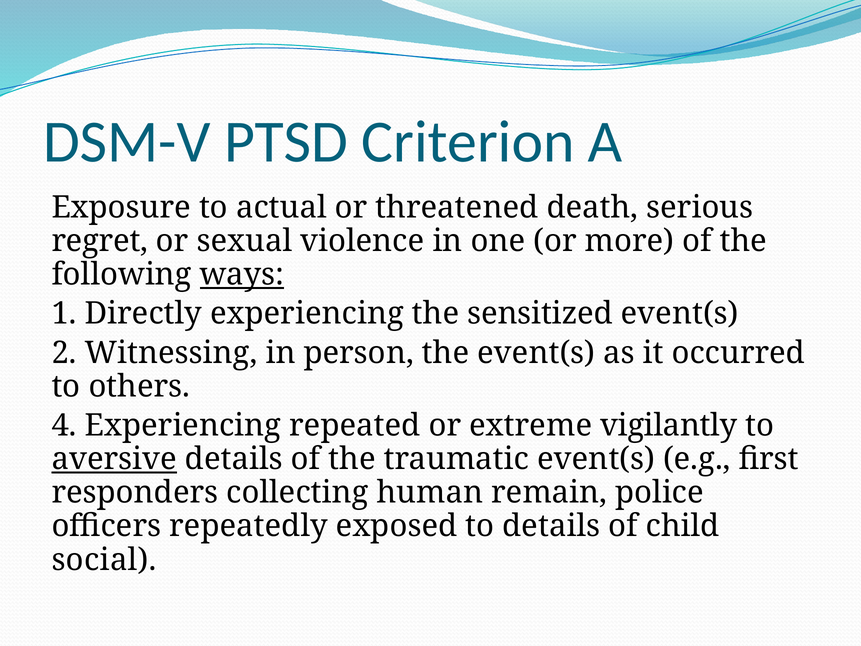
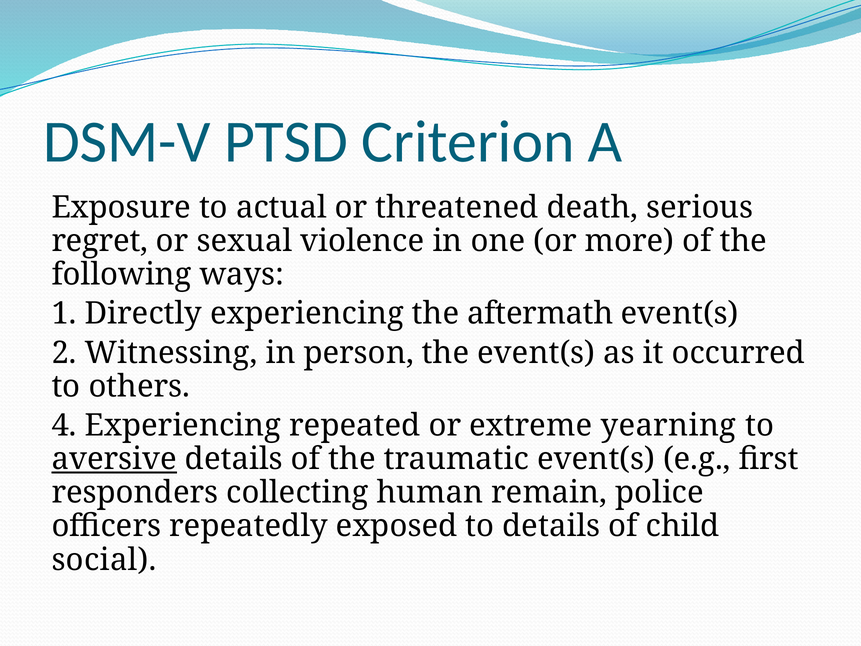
ways underline: present -> none (242, 274)
sensitized: sensitized -> aftermath (540, 314)
vigilantly: vigilantly -> yearning (668, 425)
